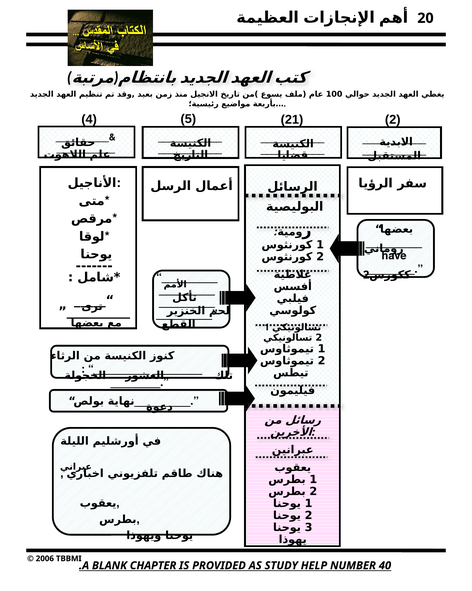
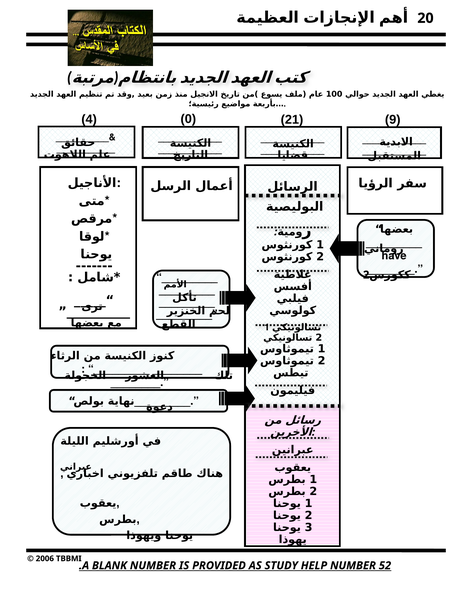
5: 5 -> 0 (188, 119)
21 2: 2 -> 9 (393, 119)
BLANK CHAPTER: CHAPTER -> NUMBER (153, 565)
40: 40 -> 52 (385, 565)
